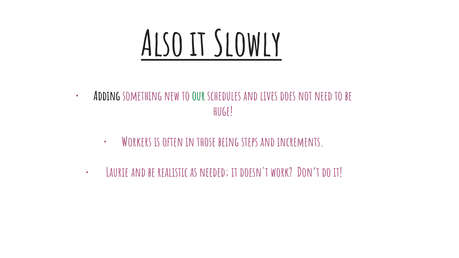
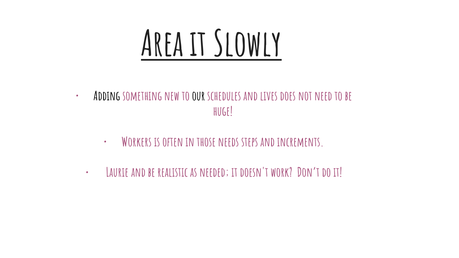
Also: Also -> Area (162, 44)
our colour: green -> black (198, 96)
being: being -> needs (228, 142)
